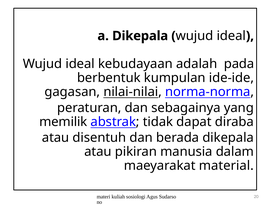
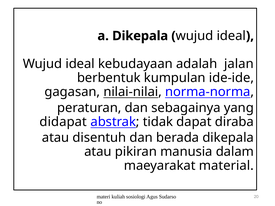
pada: pada -> jalan (239, 64)
memilik: memilik -> didapat (63, 122)
